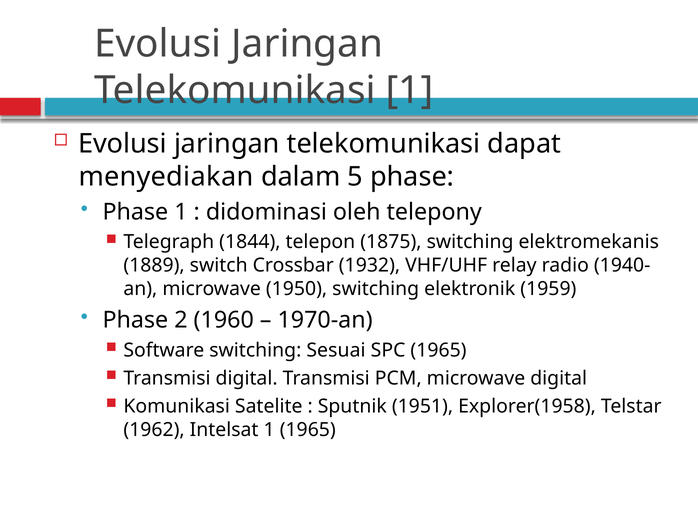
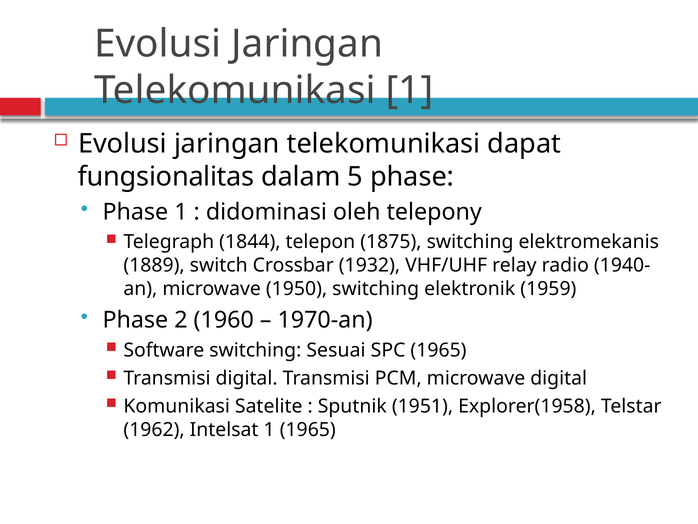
menyediakan: menyediakan -> fungsionalitas (166, 176)
